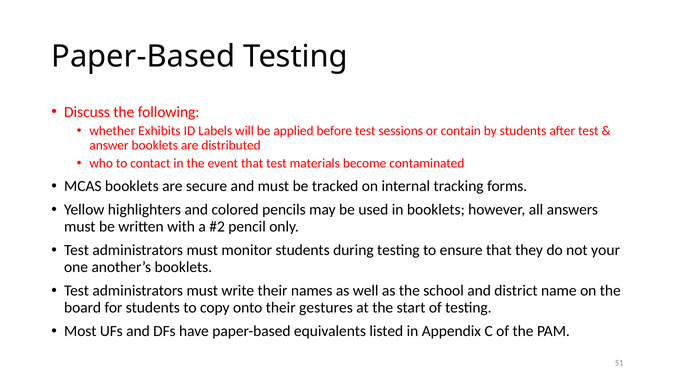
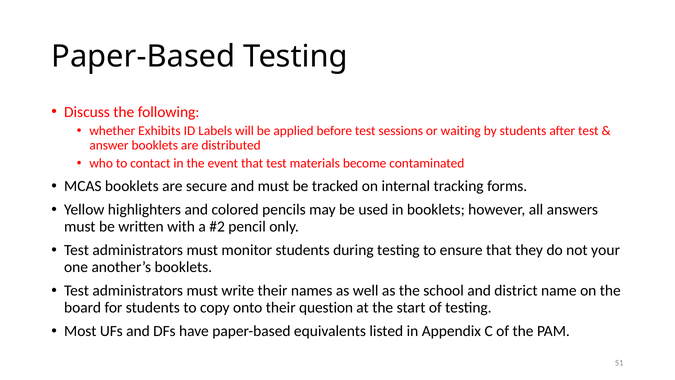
contain: contain -> waiting (461, 131)
gestures: gestures -> question (326, 307)
